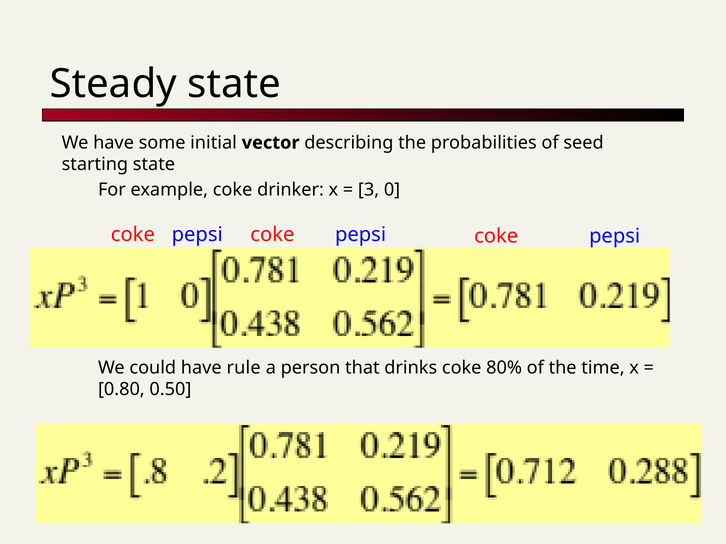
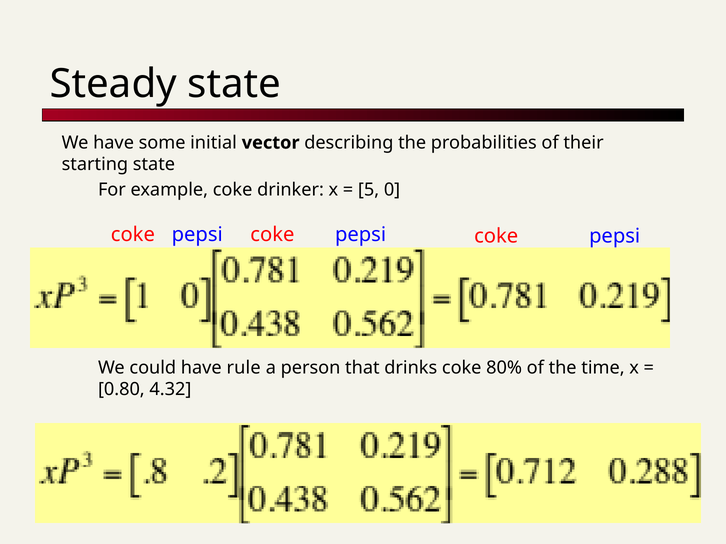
seed: seed -> their (584, 143)
3: 3 -> 5 (369, 190)
0.50: 0.50 -> 4.32 (170, 390)
